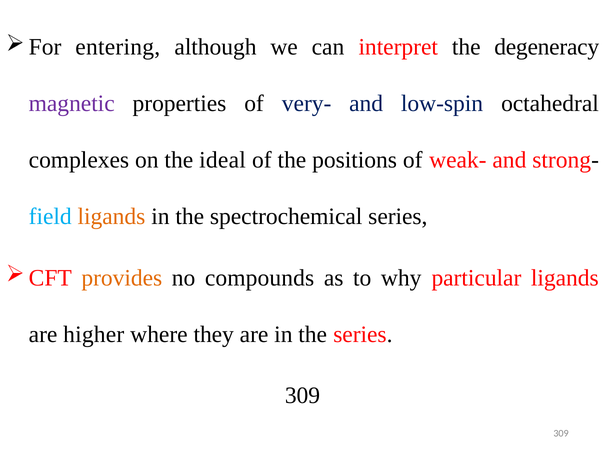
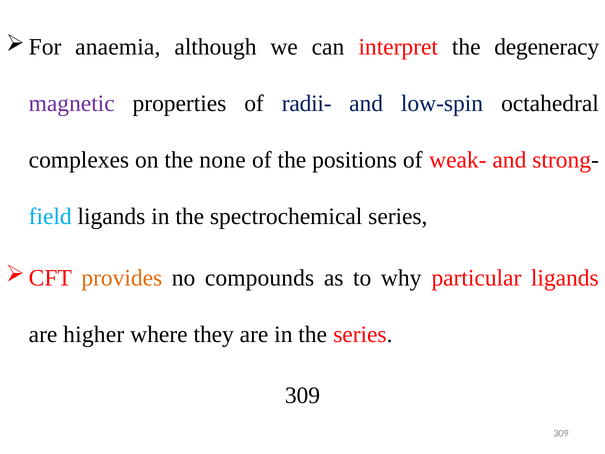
entering: entering -> anaemia (118, 47)
very-: very- -> radii- (307, 104)
ideal: ideal -> none (223, 160)
ligands colour: orange -> black (111, 217)
